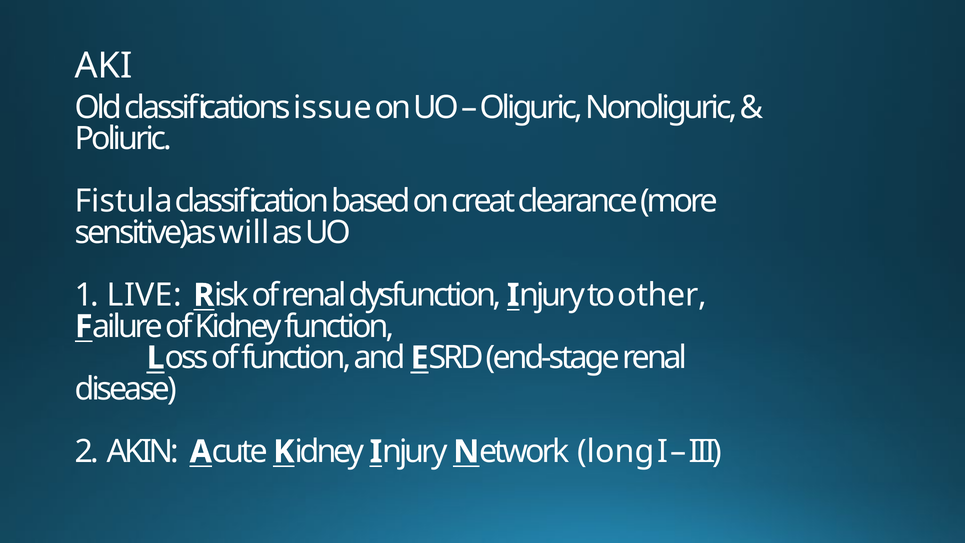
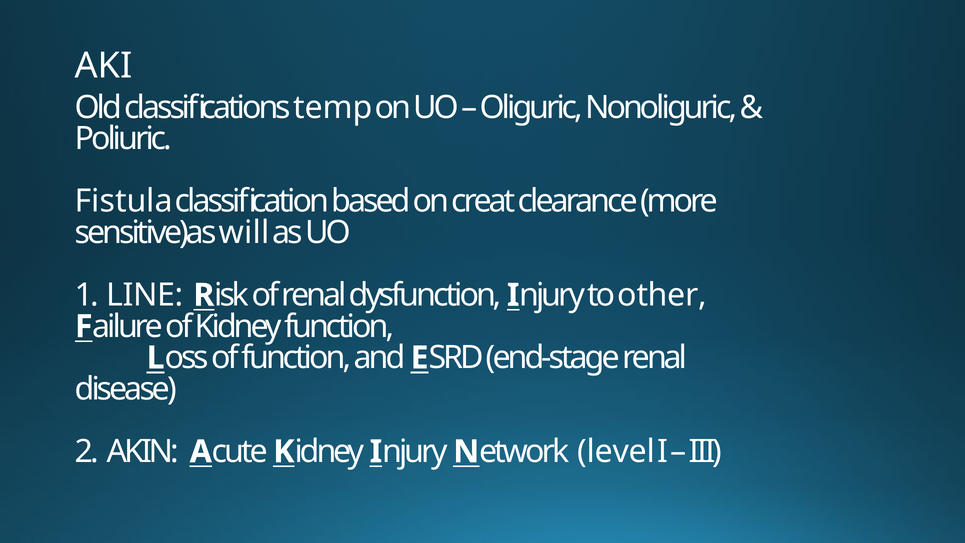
issue: issue -> temp (333, 107)
LIVE: LIVE -> LINE (145, 295)
long: long -> level (616, 452)
